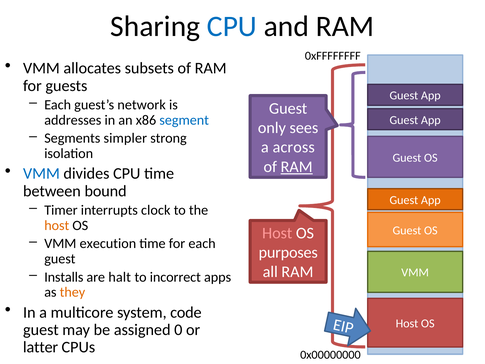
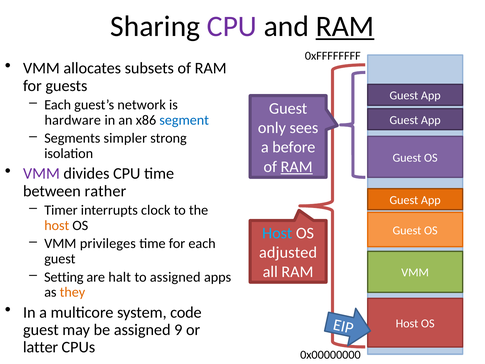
CPU colour: blue -> purple (232, 26)
RAM underline: none -> present (345, 26)
addresses: addresses -> hardware (73, 120)
across: across -> before (294, 147)
VMM colour: blue -> purple (41, 173)
bound: bound -> rather (105, 191)
Host colour: pink -> light blue (277, 233)
execution: execution -> privileges (108, 243)
purposes: purposes -> adjusted (288, 252)
Installs: Installs -> Setting (64, 277)
to incorrect: incorrect -> assigned (175, 277)
0: 0 -> 9 (178, 330)
